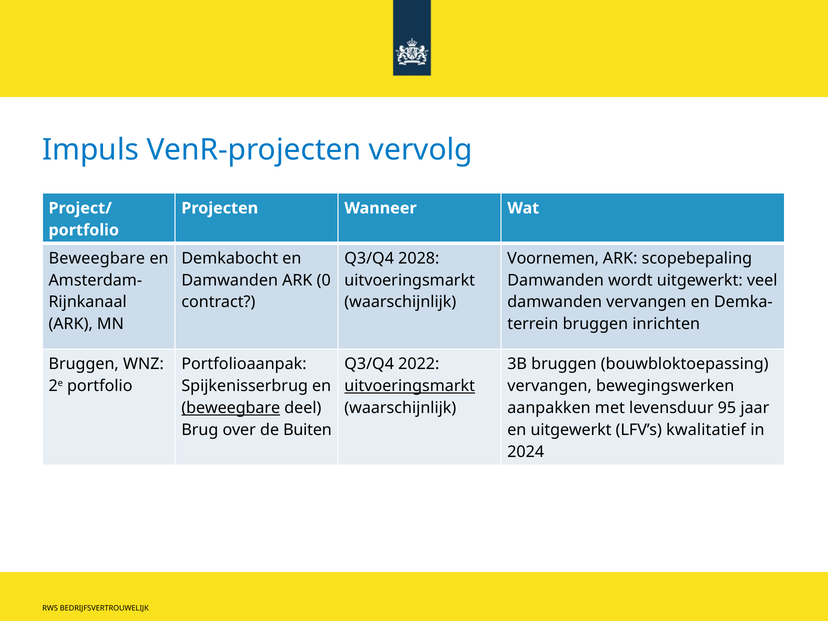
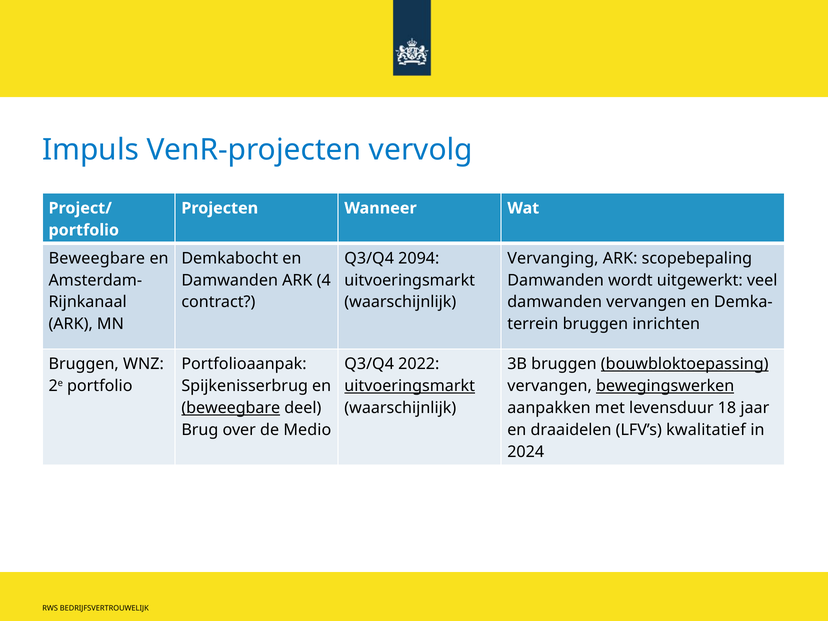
2028: 2028 -> 2094 (419, 258)
Voornemen: Voornemen -> Vervanging (553, 258)
0: 0 -> 4 (324, 280)
bouwbloktoepassing underline: none -> present (685, 364)
bewegingswerken underline: none -> present (665, 386)
95: 95 -> 18 (727, 408)
Buiten: Buiten -> Medio (307, 430)
en uitgewerkt: uitgewerkt -> draaidelen (571, 430)
